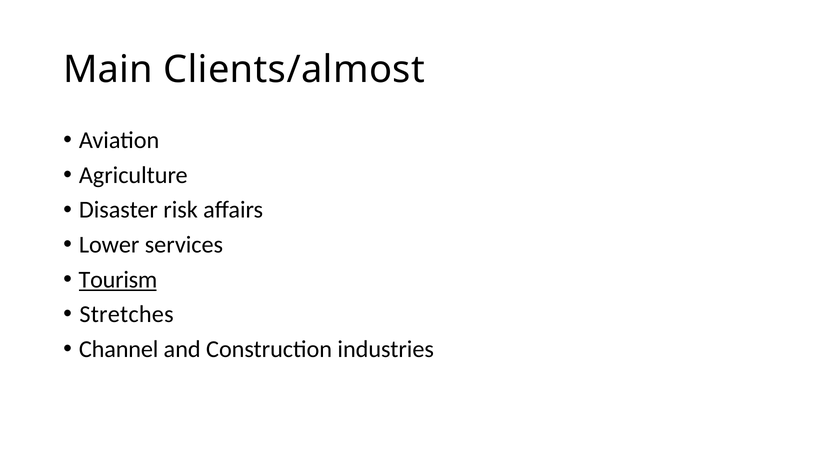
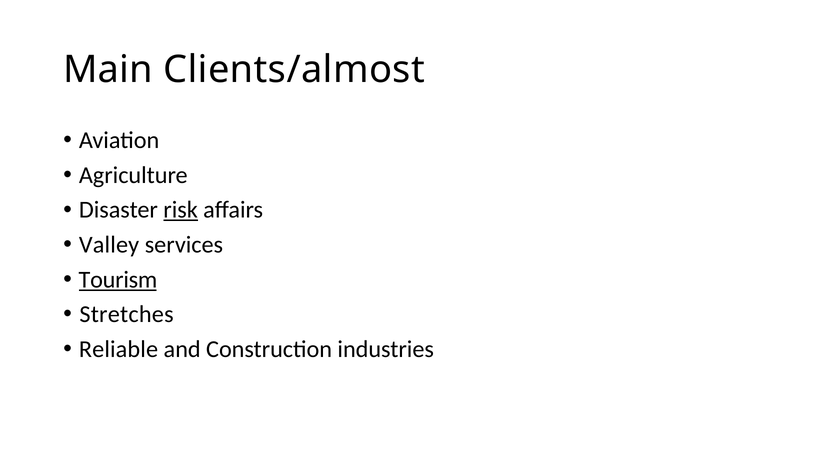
risk underline: none -> present (181, 210)
Lower: Lower -> Valley (109, 245)
Channel: Channel -> Reliable (119, 350)
